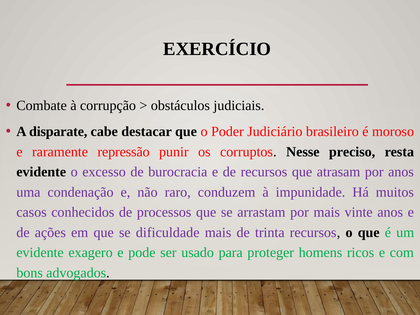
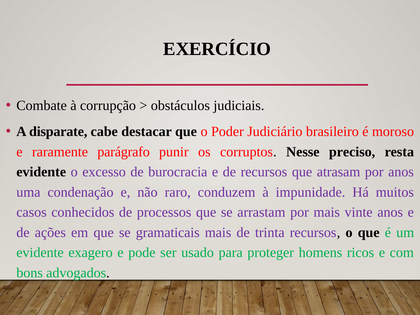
repressão: repressão -> parágrafo (124, 152)
dificuldade: dificuldade -> gramaticais (168, 232)
